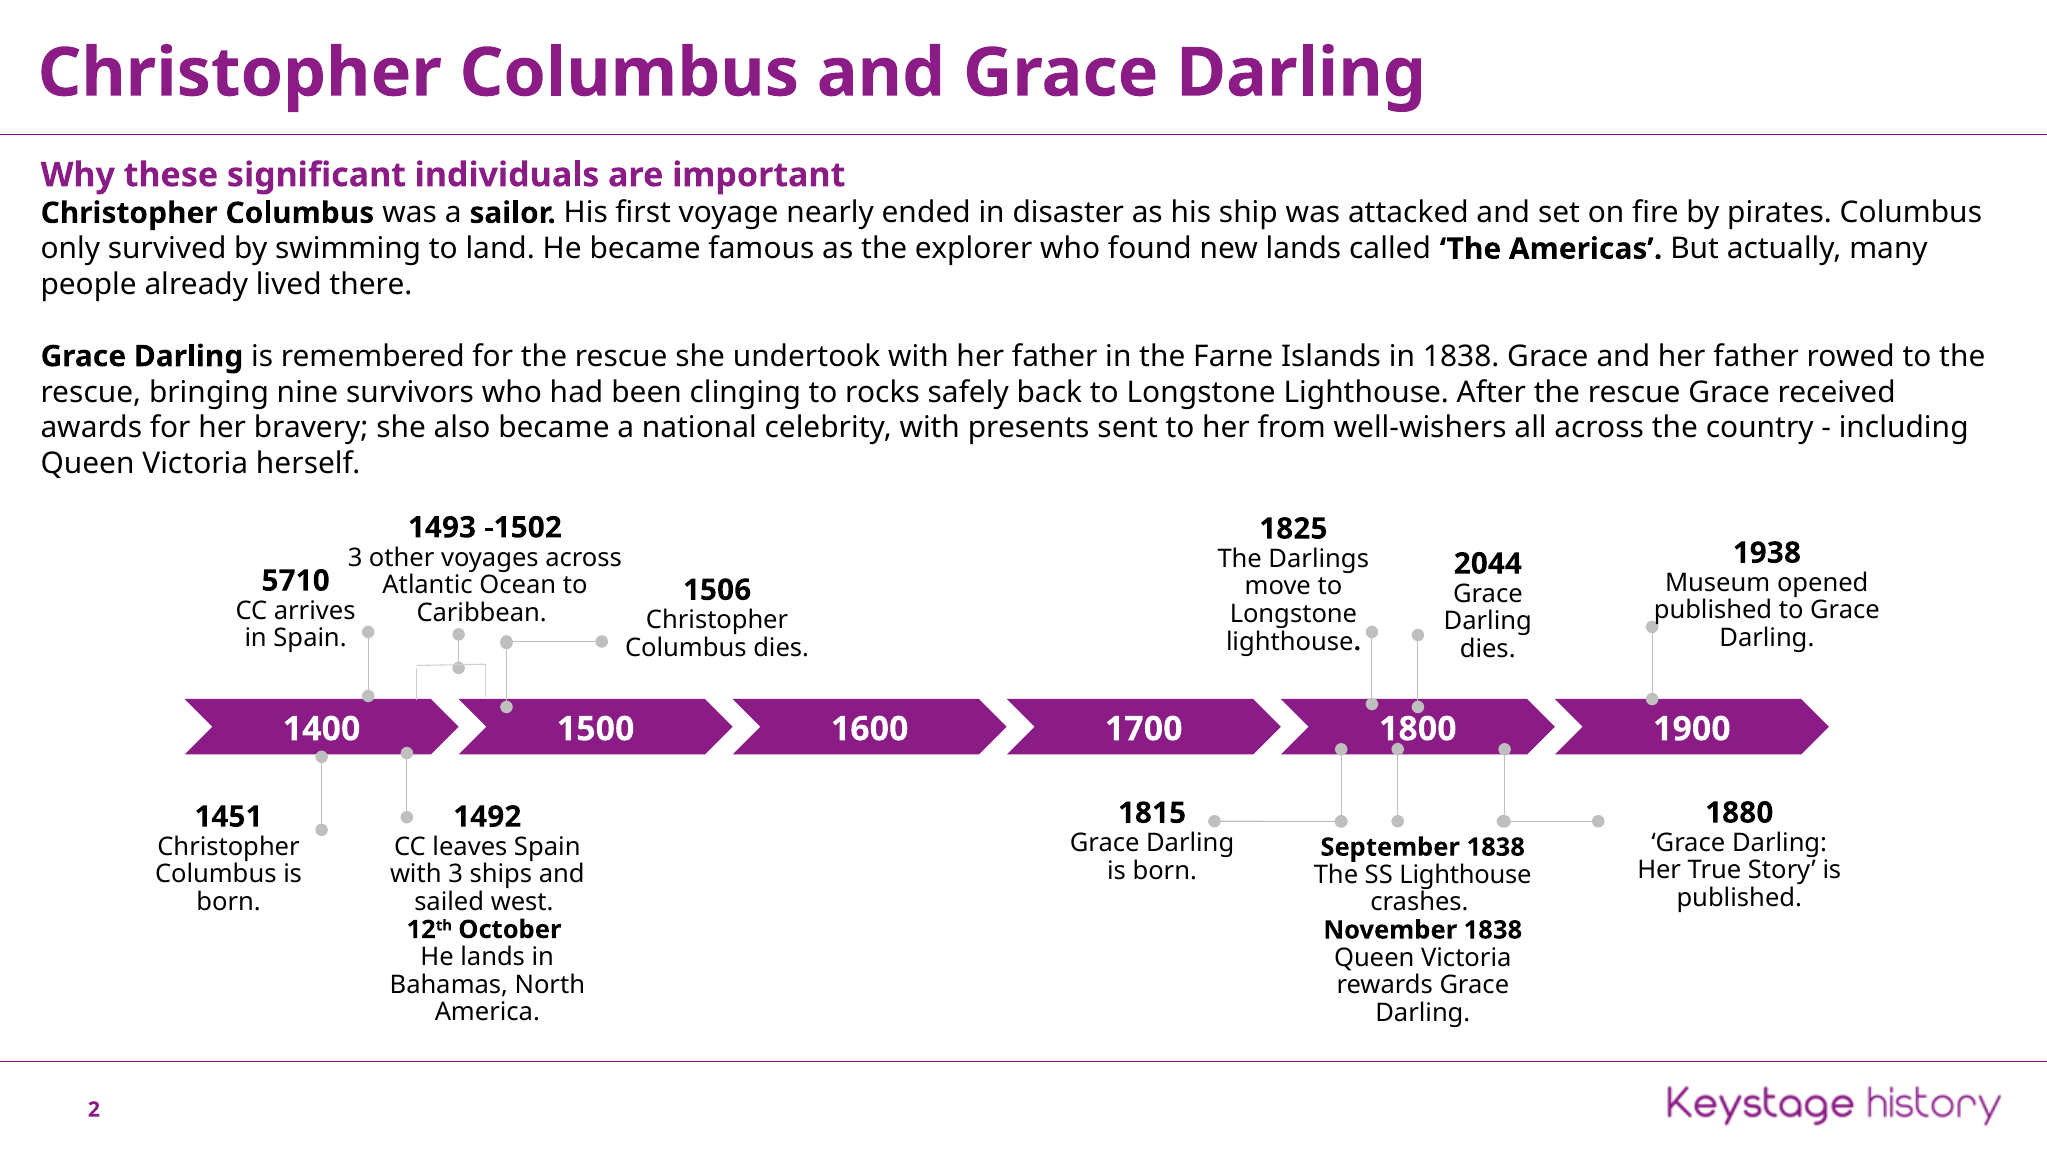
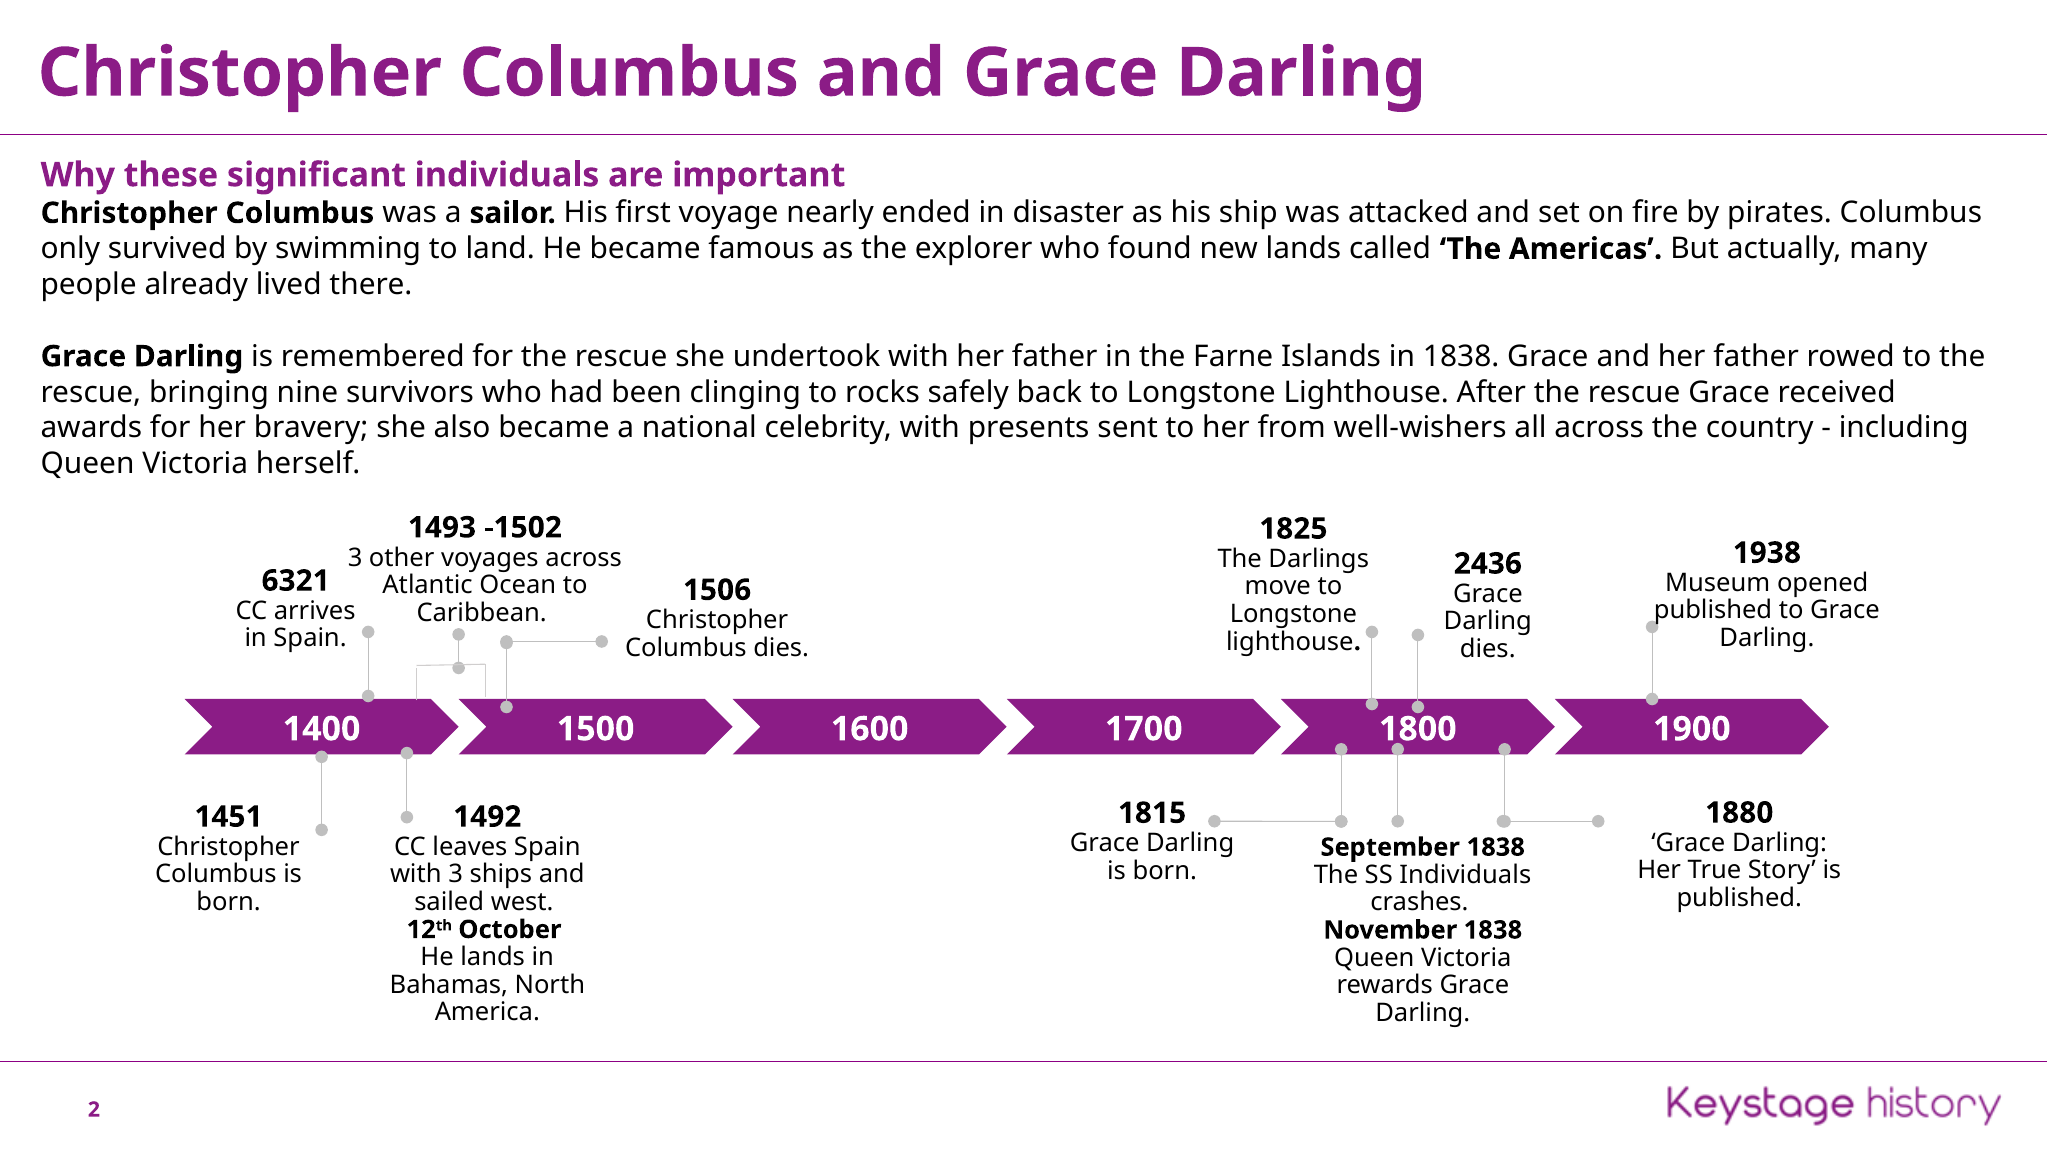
2044: 2044 -> 2436 (1488, 564)
5710: 5710 -> 6321 (296, 581)
SS Lighthouse: Lighthouse -> Individuals (1465, 875)
